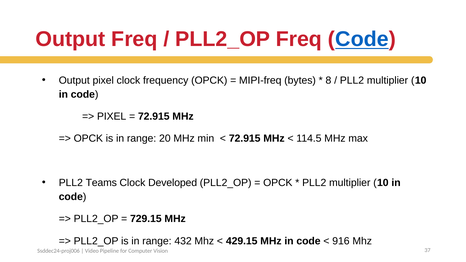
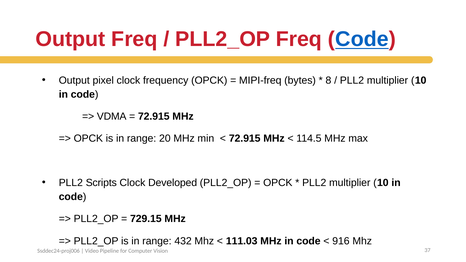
PIXEL: PIXEL -> VDMA (112, 117)
Teams: Teams -> Scripts (101, 183)
429.15: 429.15 -> 111.03 (242, 241)
